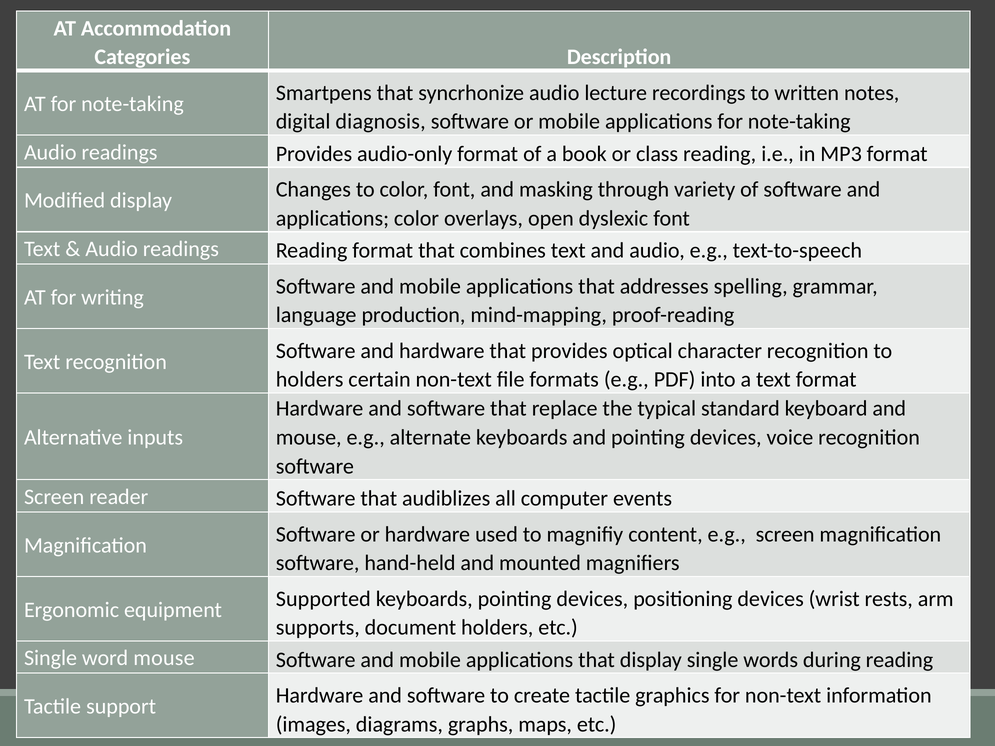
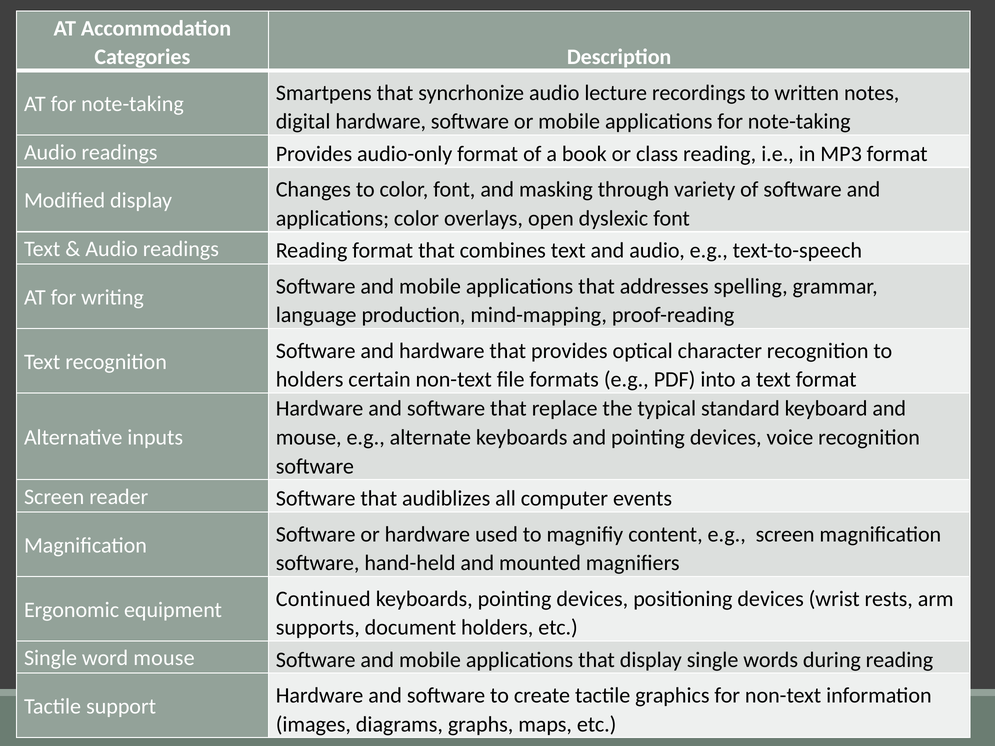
digital diagnosis: diagnosis -> hardware (381, 122)
Supported: Supported -> Continued (323, 599)
